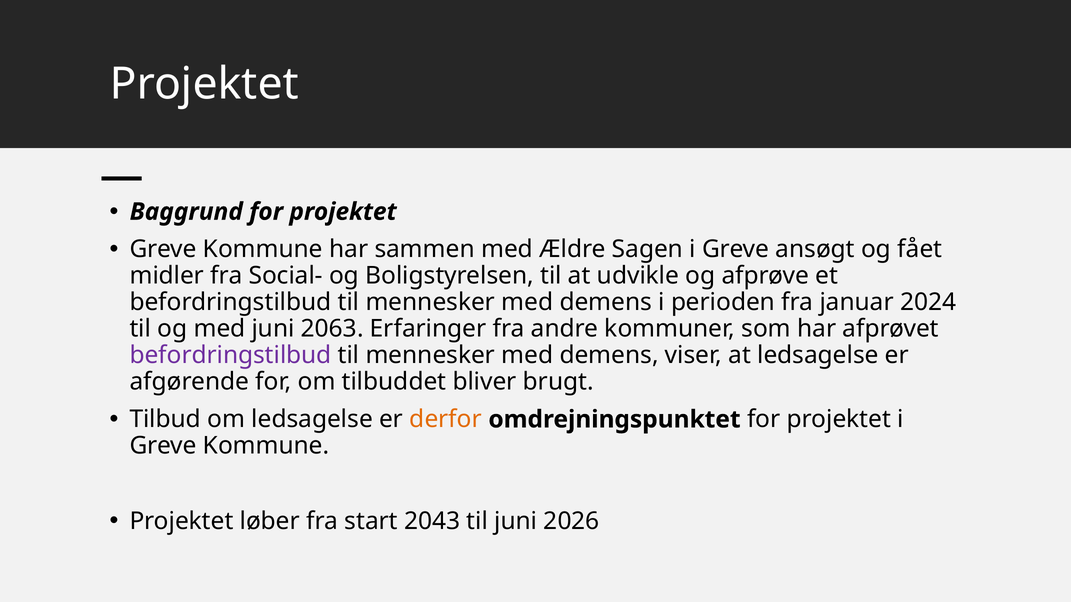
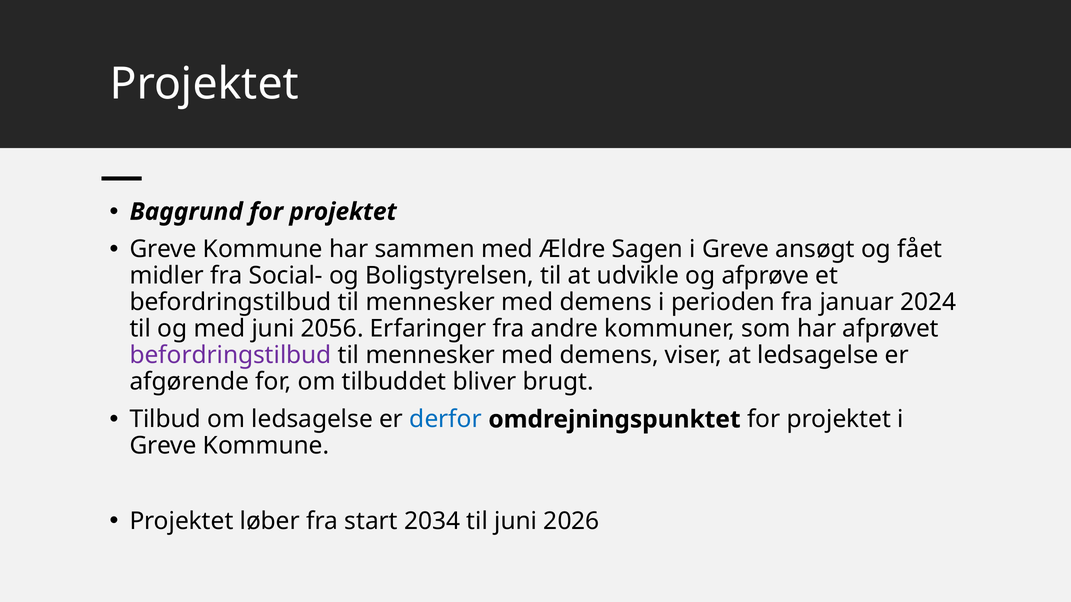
2063: 2063 -> 2056 (332, 329)
derfor colour: orange -> blue (446, 420)
2043: 2043 -> 2034 (432, 522)
